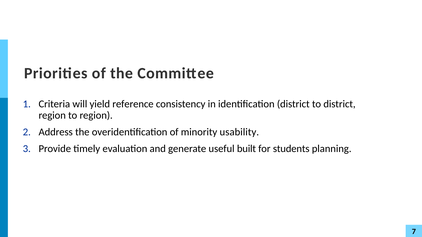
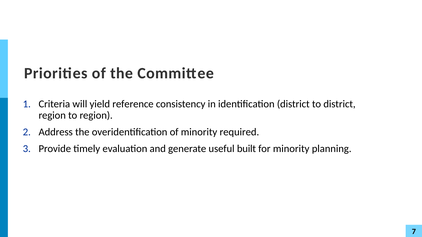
usability: usability -> required (239, 132)
for students: students -> minority (291, 149)
